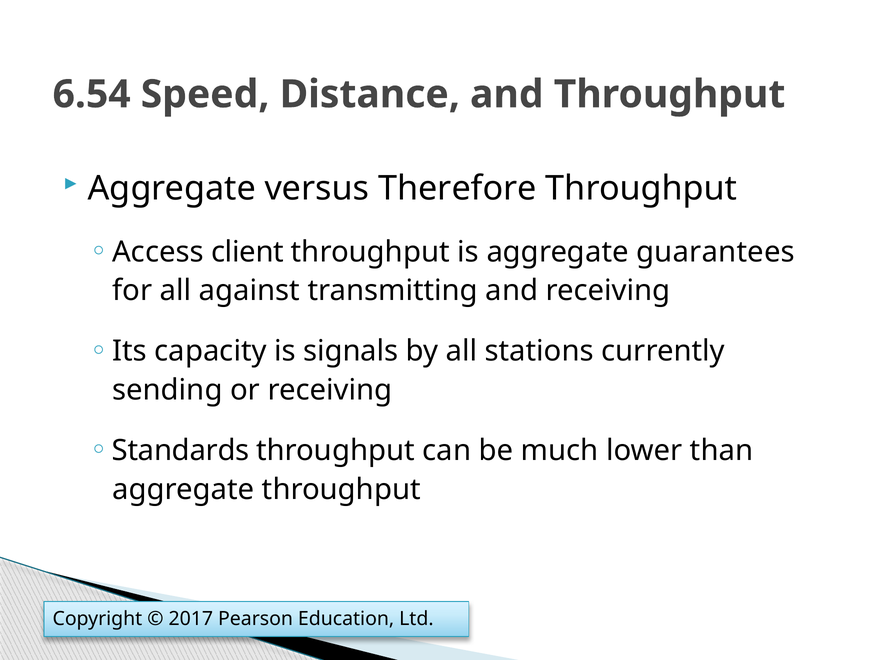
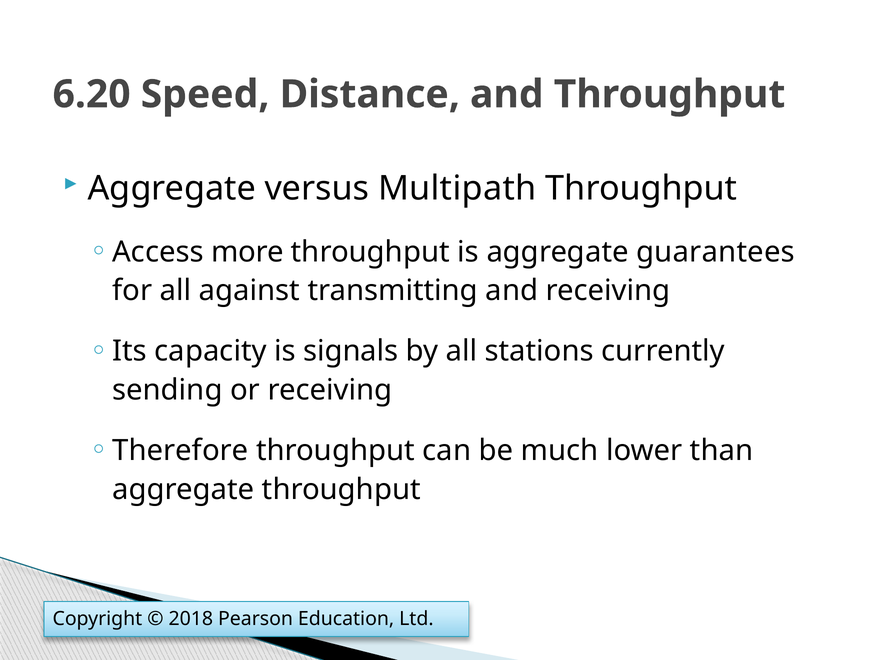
6.54: 6.54 -> 6.20 (92, 94)
Therefore: Therefore -> Multipath (457, 188)
client: client -> more (248, 252)
Standards: Standards -> Therefore (180, 450)
2017: 2017 -> 2018 (191, 618)
